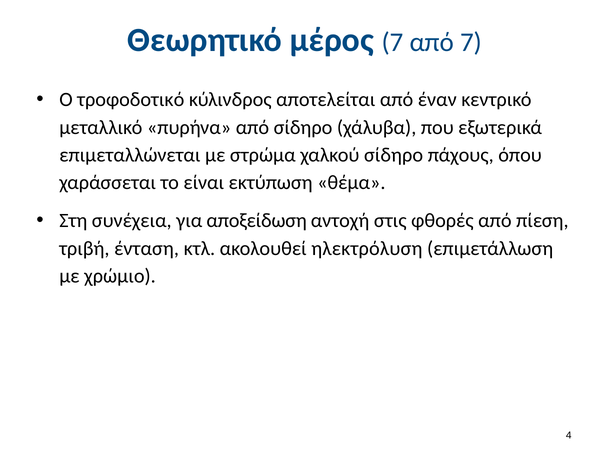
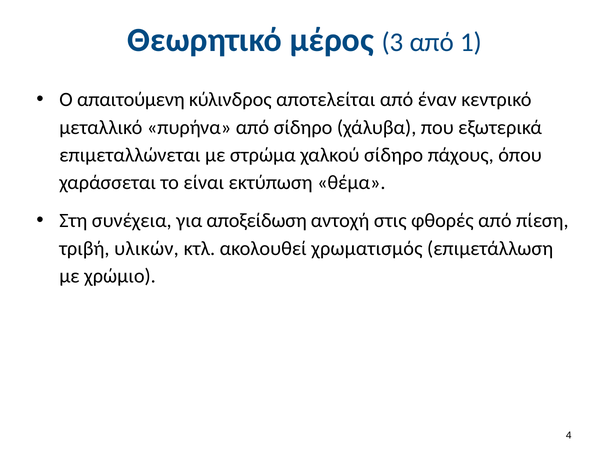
μέρος 7: 7 -> 3 (392, 43)
από 7: 7 -> 1 (471, 43)
τροφοδοτικό: τροφοδοτικό -> απαιτούμενη (131, 100)
ένταση: ένταση -> υλικών (146, 248)
ηλεκτρόλυση: ηλεκτρόλυση -> χρωματισμός (367, 248)
